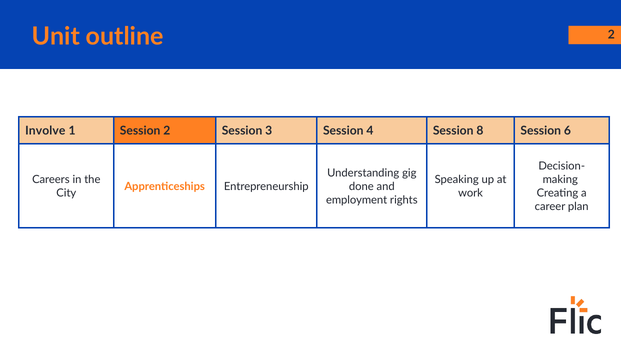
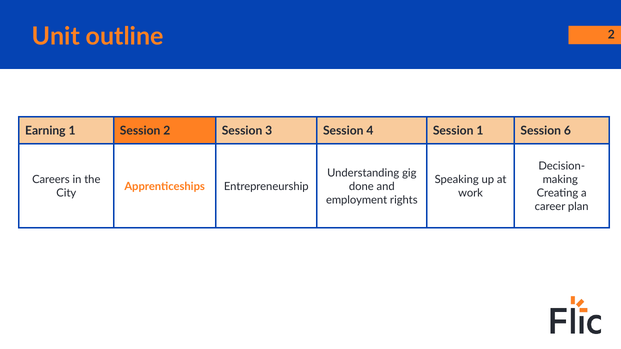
Involve: Involve -> Earning (45, 131)
Session 8: 8 -> 1 (480, 131)
